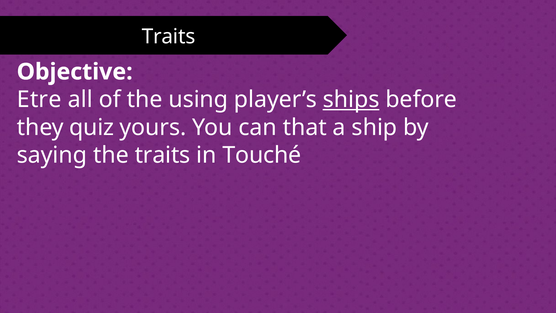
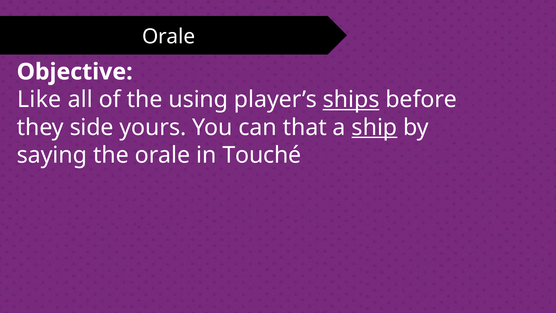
Traits: Traits -> Orale (169, 37)
Etre: Etre -> Like (39, 100)
quiz: quiz -> side (92, 127)
ship underline: none -> present (374, 127)
the traits: traits -> orale (162, 155)
